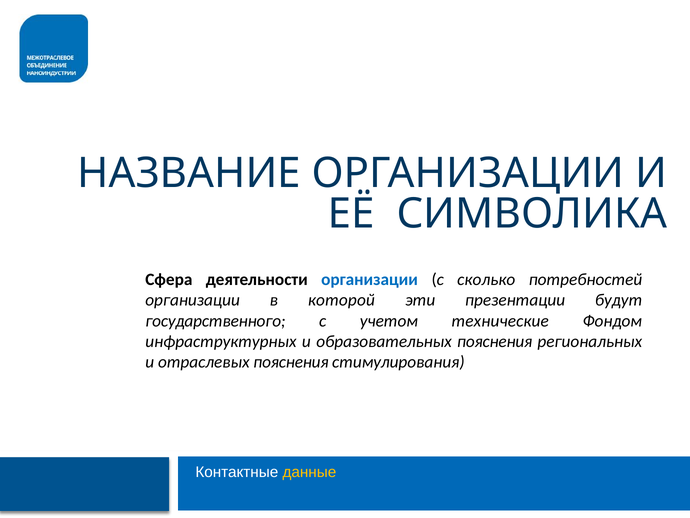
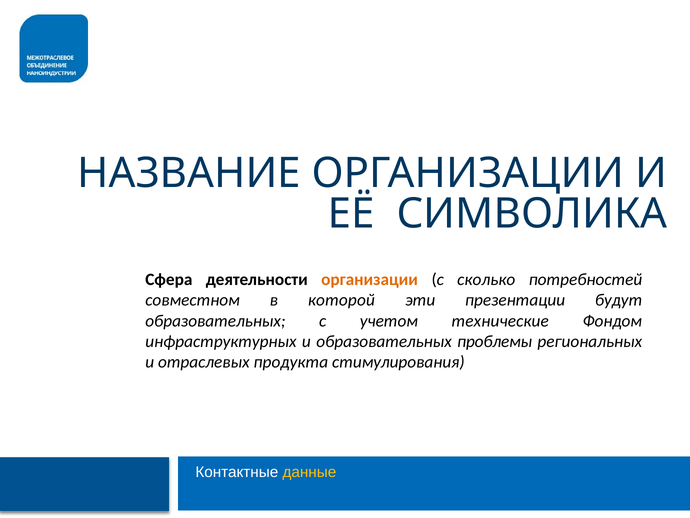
организации colour: blue -> orange (370, 279)
организации: организации -> совместном (193, 300)
государственного: государственного -> образовательных (215, 321)
образовательных пояснения: пояснения -> проблемы (495, 341)
отраслевых пояснения: пояснения -> продукта (291, 362)
